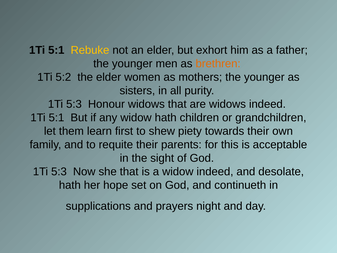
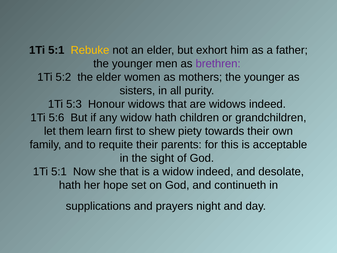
brethren colour: orange -> purple (218, 64)
5:1: 5:1 -> 5:6 (56, 118)
5:3: 5:3 -> 5:1 (59, 172)
